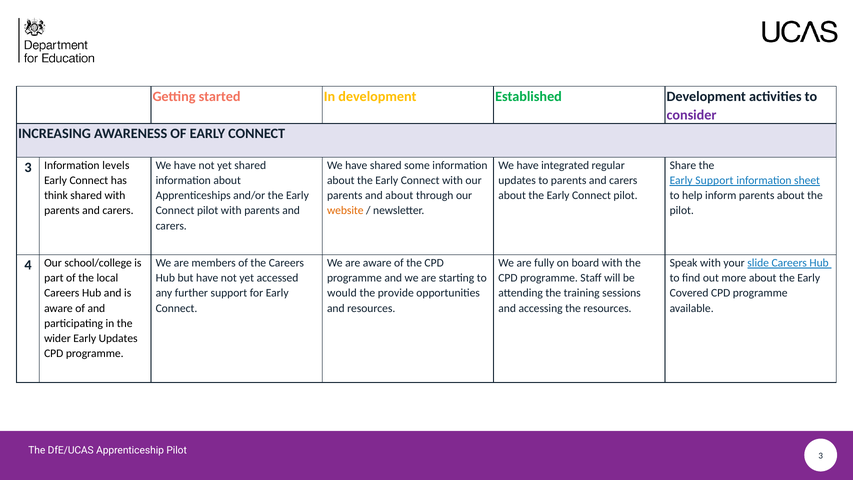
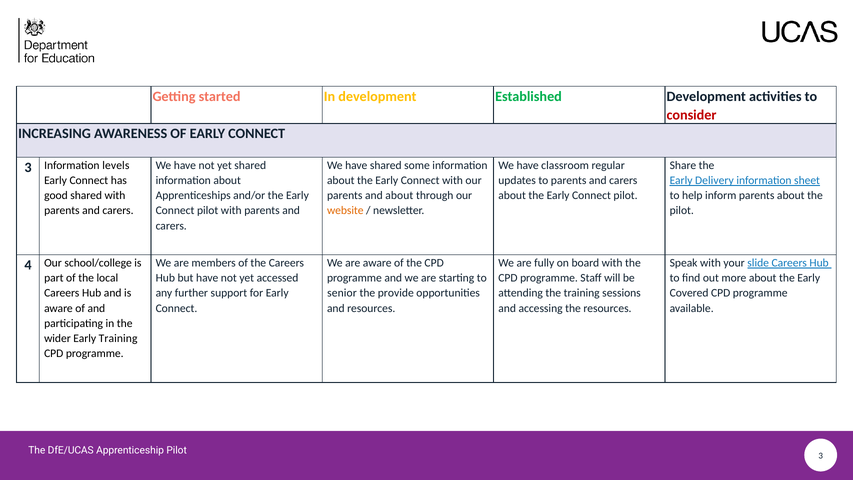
consider colour: purple -> red (691, 115)
integrated: integrated -> classroom (565, 165)
Early Support: Support -> Delivery (714, 180)
think: think -> good (56, 196)
would: would -> senior (342, 293)
Early Updates: Updates -> Training (118, 338)
